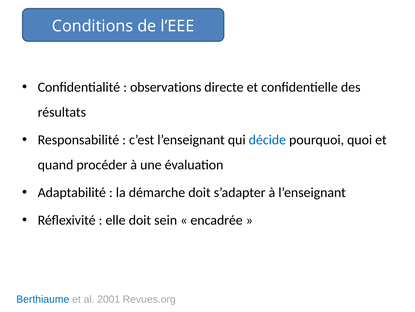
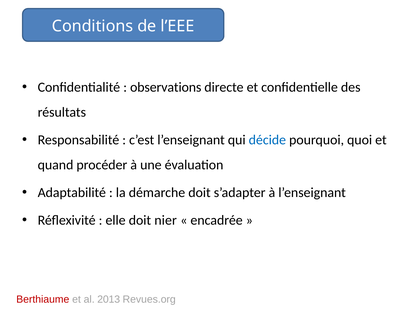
sein: sein -> nier (166, 220)
Berthiaume colour: blue -> red (43, 299)
2001: 2001 -> 2013 (109, 299)
